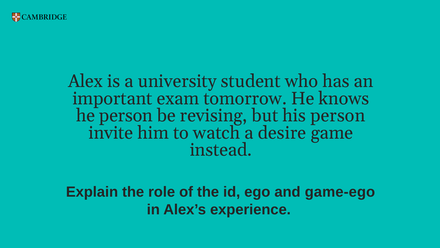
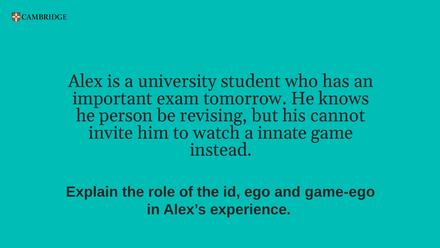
his person: person -> cannot (338, 115)
desire: desire -> innate (282, 133)
